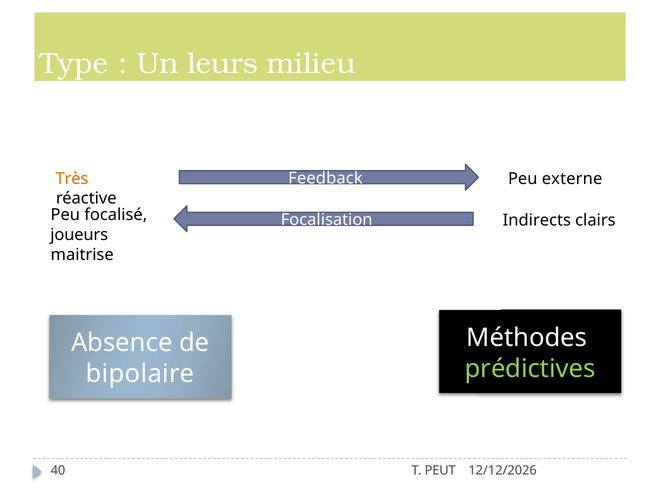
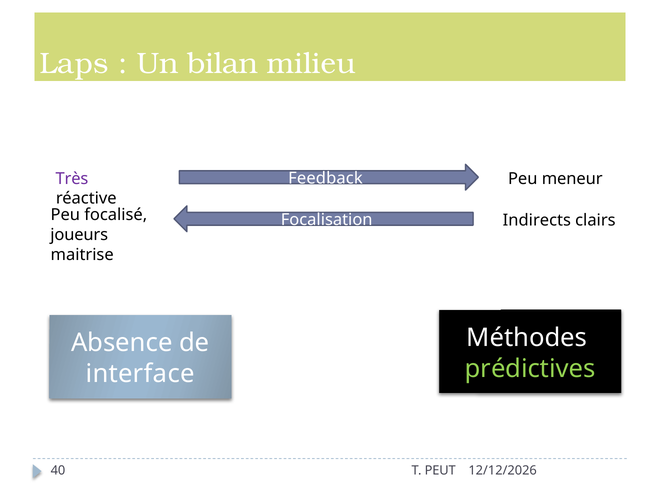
Type: Type -> Laps (74, 64)
leurs: leurs -> bilan (223, 64)
Très colour: orange -> purple (72, 179)
externe: externe -> meneur (572, 179)
bipolaire: bipolaire -> interface (140, 374)
